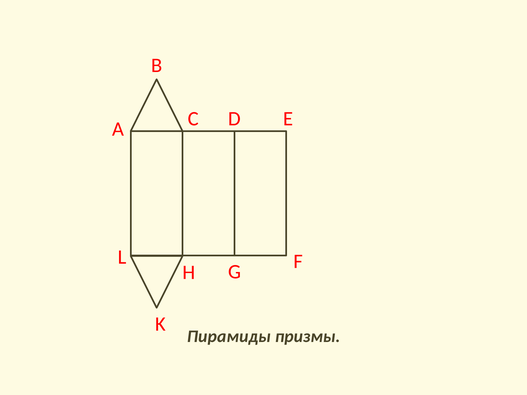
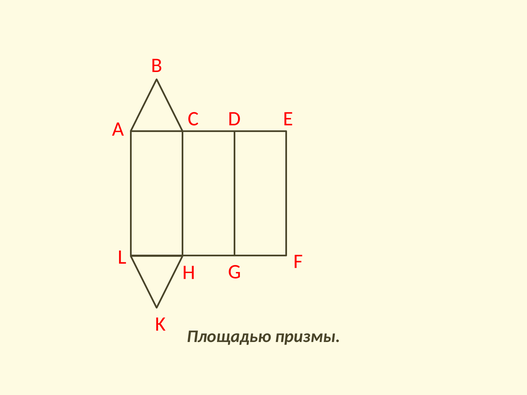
Пирамиды: Пирамиды -> Площадью (229, 337)
